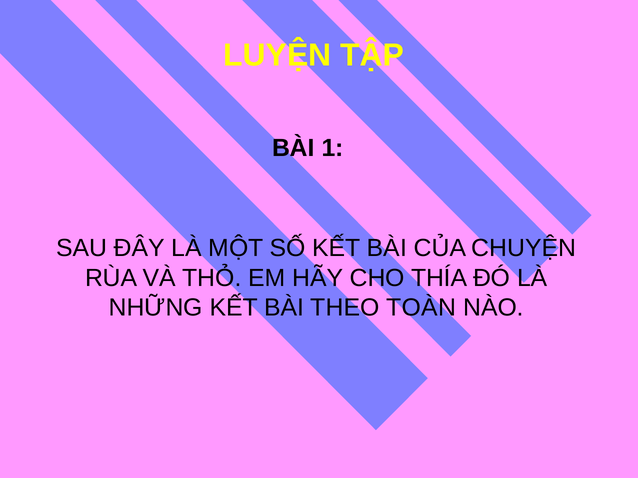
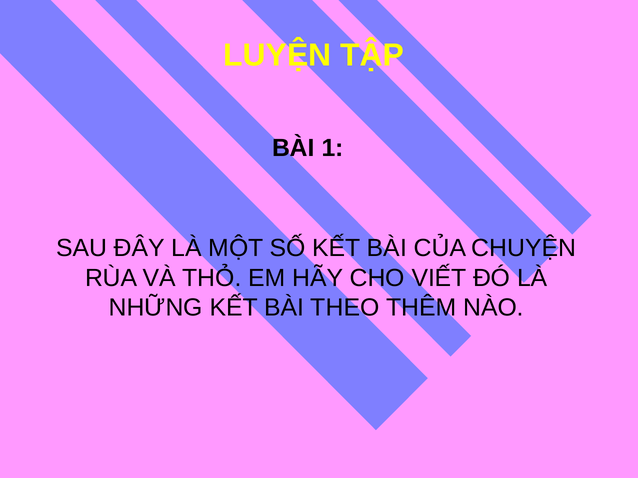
THÍA: THÍA -> VIẾT (439, 278)
TOÀN: TOÀN -> THÊM (421, 308)
